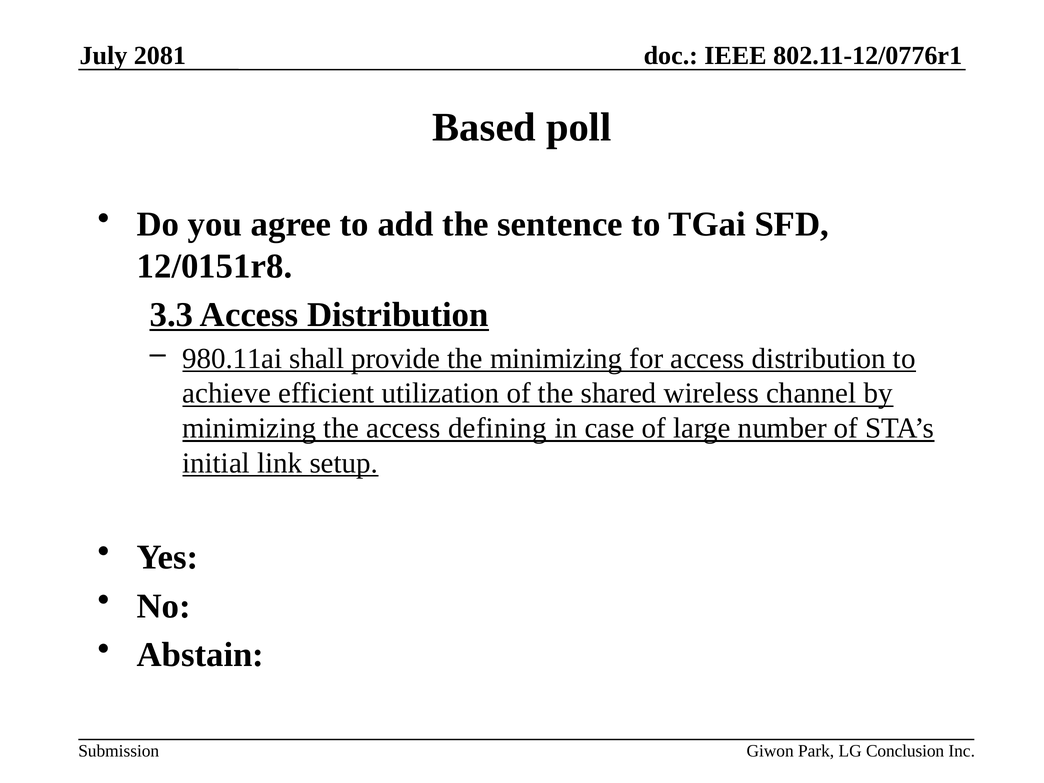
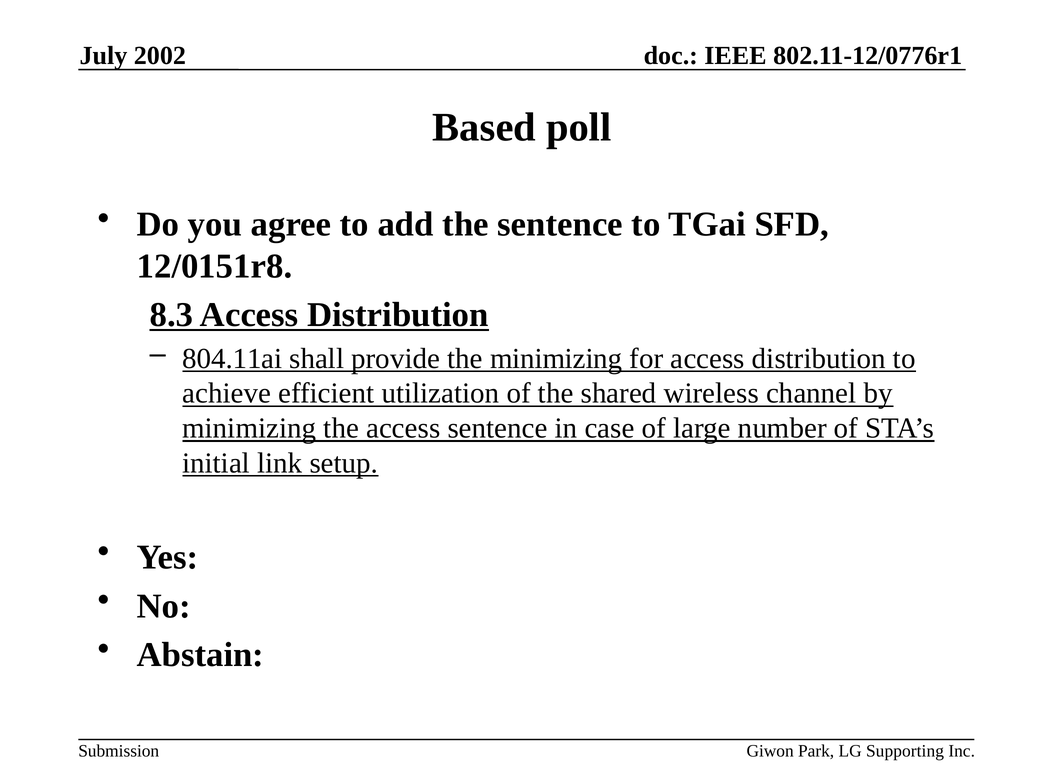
2081: 2081 -> 2002 (160, 56)
3.3: 3.3 -> 8.3 (171, 315)
980.11ai: 980.11ai -> 804.11ai (232, 358)
access defining: defining -> sentence (498, 428)
Conclusion: Conclusion -> Supporting (905, 751)
